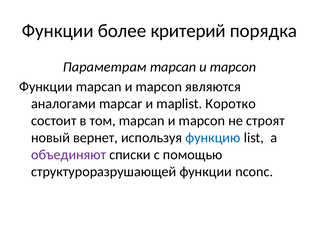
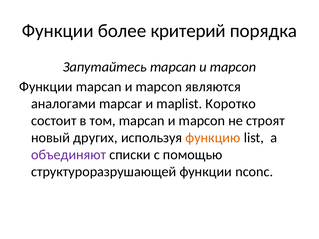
Параметрам: Параметрам -> Запутайтесь (105, 67)
вернет: вернет -> других (95, 138)
функцию colour: blue -> orange (213, 138)
